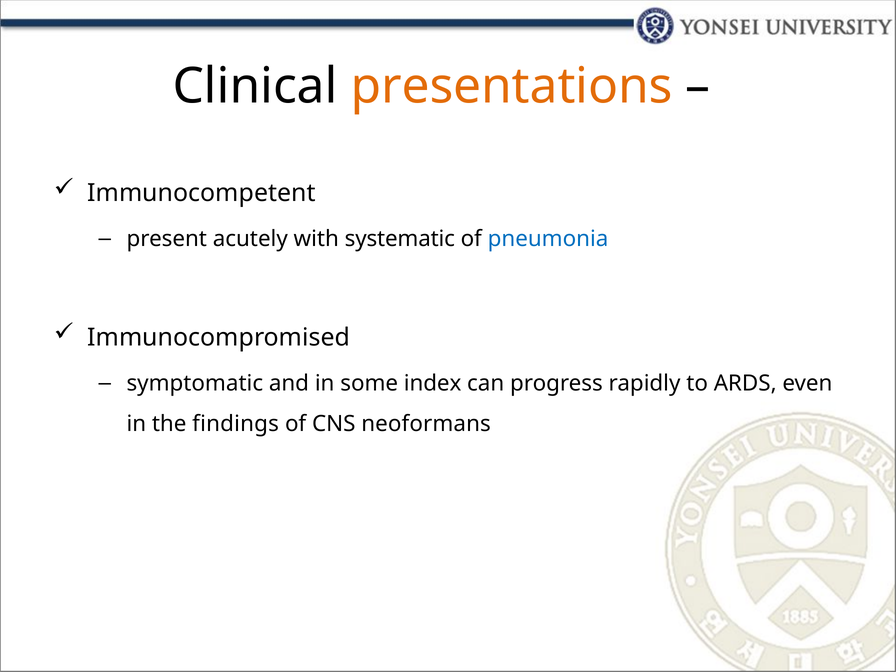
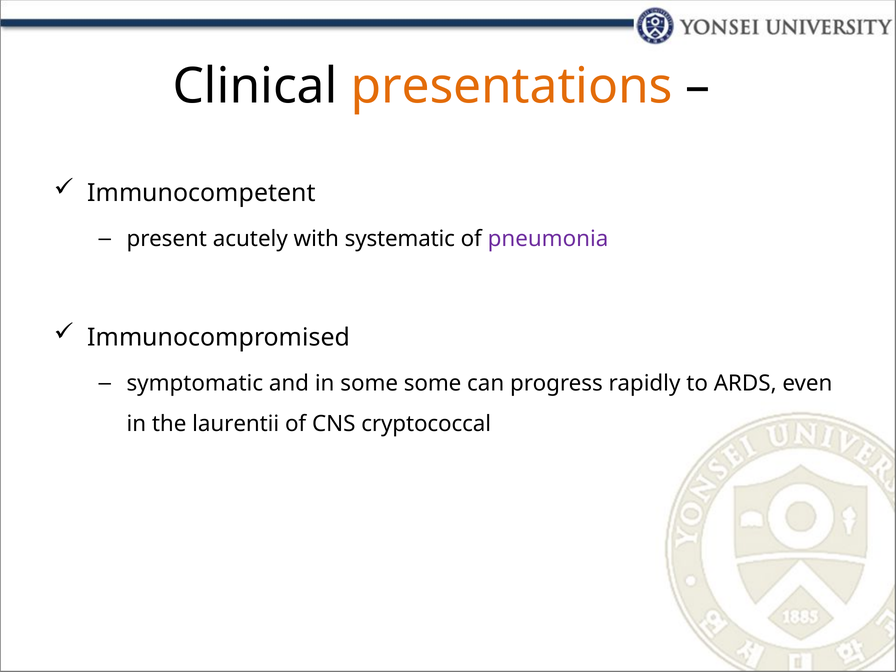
pneumonia colour: blue -> purple (548, 239)
some index: index -> some (433, 384)
findings: findings -> laurentii (236, 424)
neoformans: neoformans -> cryptococcal (426, 424)
